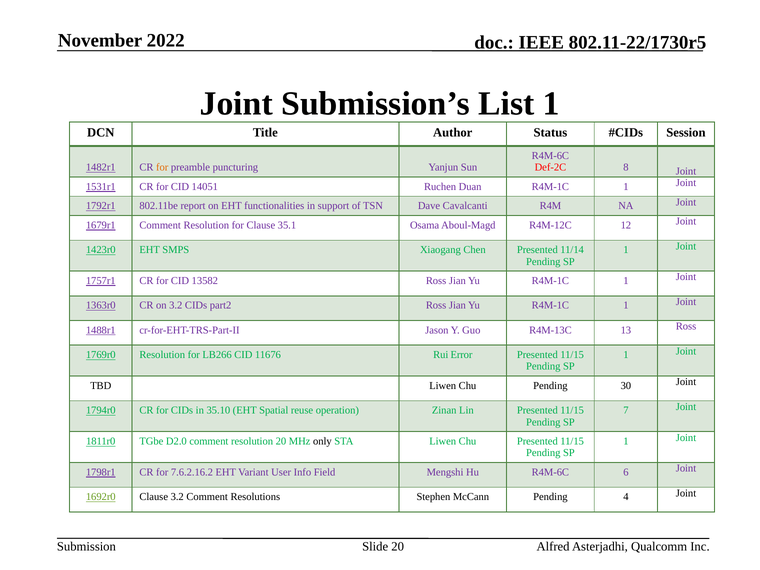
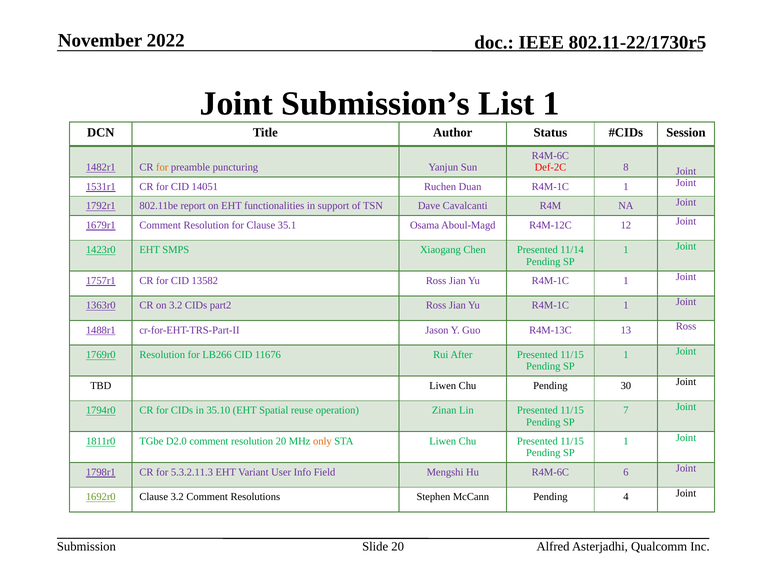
Error: Error -> After (461, 355)
only colour: black -> orange (322, 441)
7.6.2.16.2: 7.6.2.16.2 -> 5.3.2.11.3 (192, 472)
